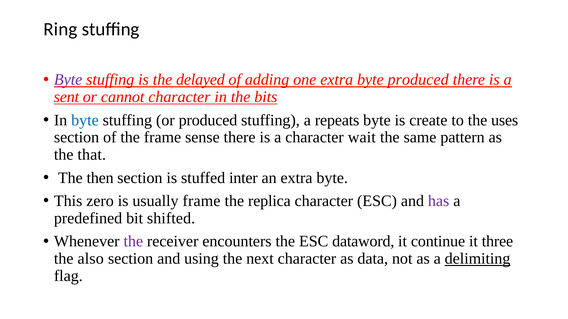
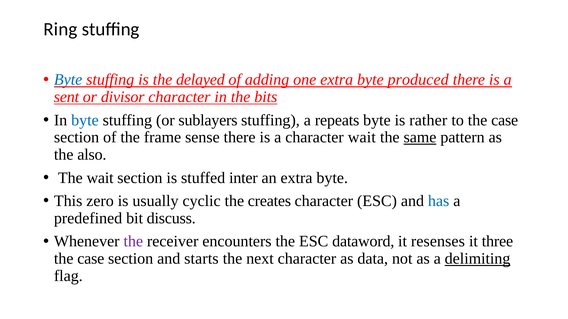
Byte colour: purple -> blue (68, 80)
cannot: cannot -> divisor (123, 97)
or produced: produced -> sublayers (208, 120)
create: create -> rather (428, 120)
to the uses: uses -> case (505, 120)
same underline: none -> present (420, 138)
that: that -> also (92, 155)
The then: then -> wait (100, 178)
usually frame: frame -> cyclic (202, 201)
replica: replica -> creates (269, 201)
has colour: purple -> blue (439, 201)
shifted: shifted -> discuss (171, 219)
continue: continue -> resenses (438, 242)
also: also -> case (91, 259)
using: using -> starts (201, 259)
